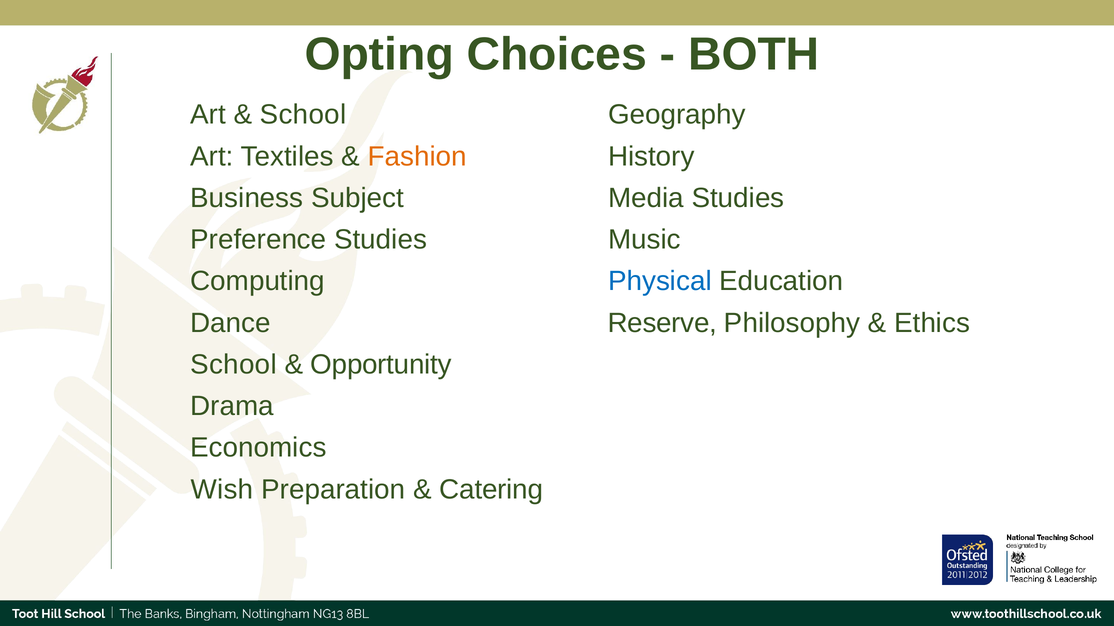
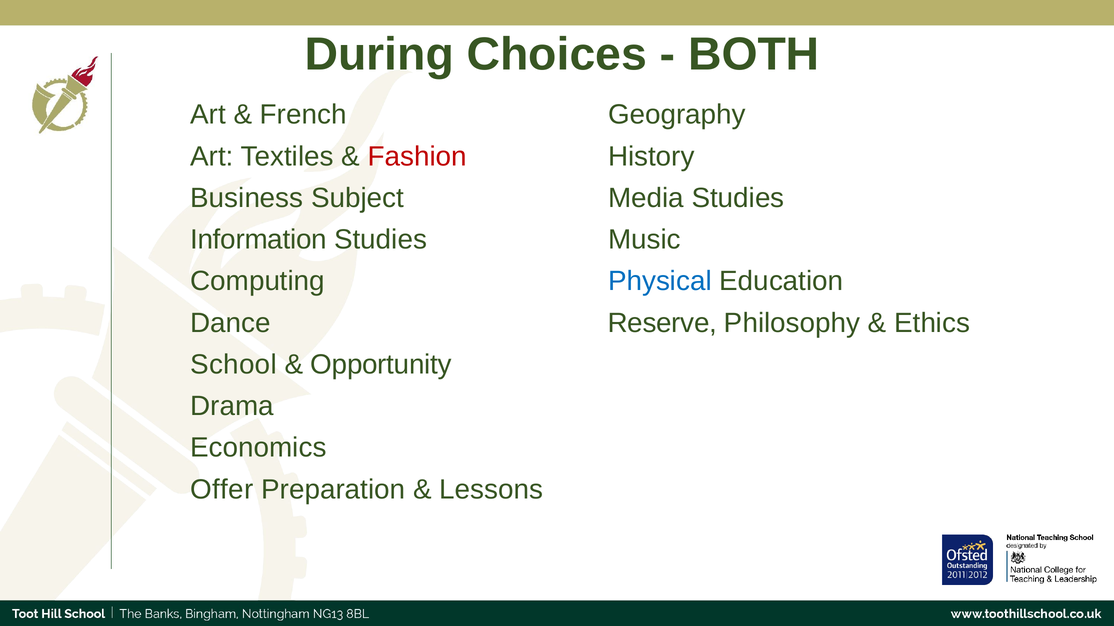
Opting: Opting -> During (379, 55)
School: School -> French (303, 115)
Fashion colour: orange -> red (417, 157)
Preference: Preference -> Information (258, 240)
Wish: Wish -> Offer (222, 490)
Catering: Catering -> Lessons (491, 490)
